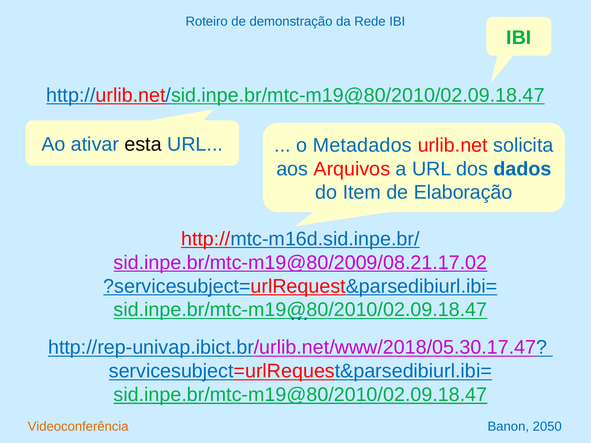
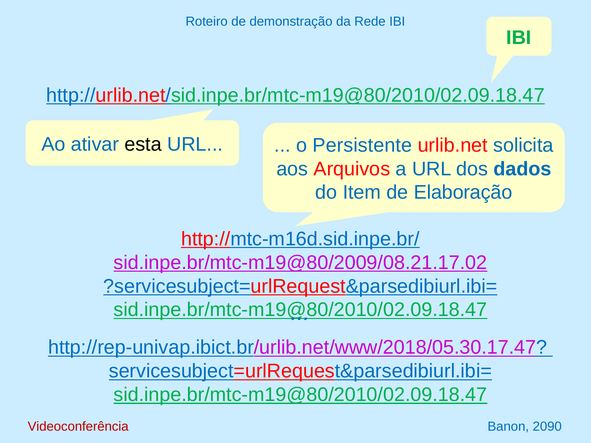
Metadados: Metadados -> Persistente (362, 145)
Videoconferência colour: orange -> red (78, 427)
2050: 2050 -> 2090 (547, 427)
